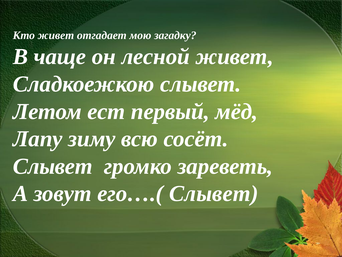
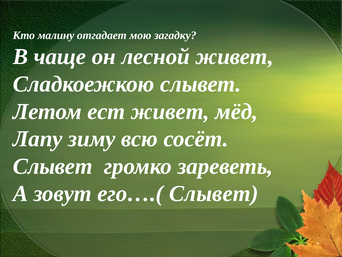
Кто живет: живет -> малину (56, 35)
ест первый: первый -> живет (170, 111)
